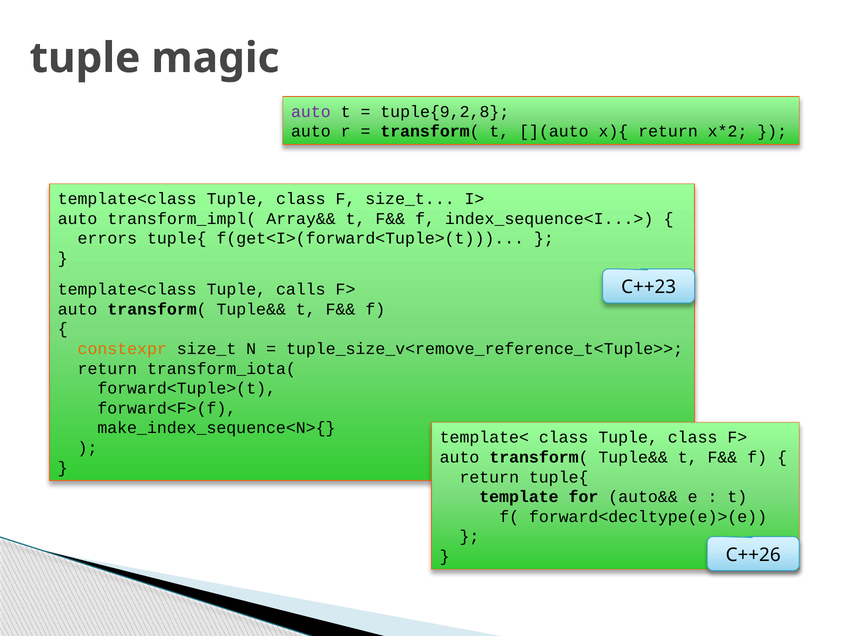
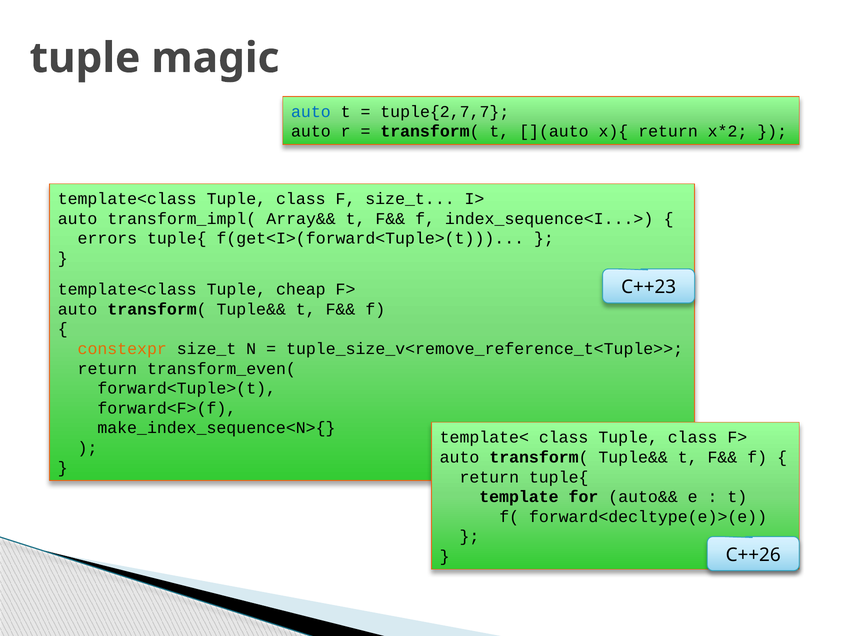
auto colour: purple -> blue (311, 112)
tuple{9,2,8: tuple{9,2,8 -> tuple{2,7,7 (445, 112)
calls: calls -> cheap (301, 290)
transform_iota(: transform_iota( -> transform_even( (221, 369)
